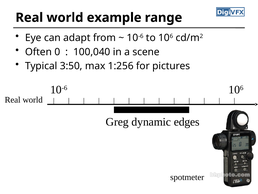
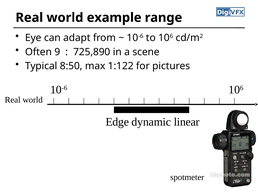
0: 0 -> 9 (57, 52)
100,040: 100,040 -> 725,890 (92, 52)
3:50: 3:50 -> 8:50 (71, 66)
1:256: 1:256 -> 1:122 (121, 66)
Greg: Greg -> Edge (117, 122)
edges: edges -> linear (187, 122)
